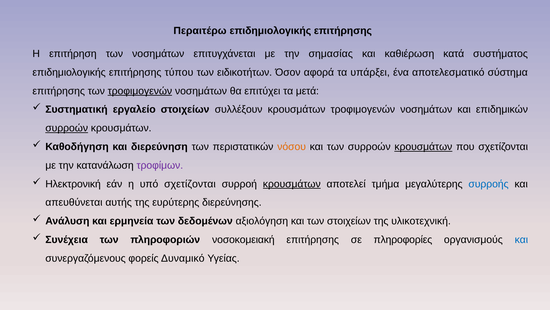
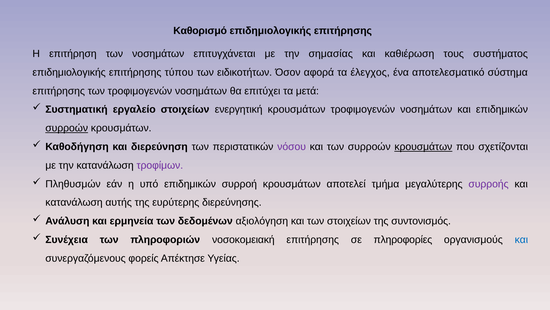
Περαιτέρω: Περαιτέρω -> Καθορισμό (200, 31)
κατά: κατά -> τους (454, 54)
υπάρξει: υπάρξει -> έλεγχος (370, 72)
τροφιμογενών underline: present -> none (140, 91)
συλλέξουν: συλλέξουν -> ενεργητική (239, 109)
νόσου colour: orange -> purple (292, 146)
Ηλεκτρονική: Ηλεκτρονική -> Πληθυσμών (73, 184)
υπό σχετίζονται: σχετίζονται -> επιδημικών (190, 184)
κρουσμάτων underline: present -> none (292, 184)
συρροής colour: blue -> purple (489, 184)
απευθύνεται: απευθύνεται -> κατανάλωση (74, 202)
υλικοτεχνική: υλικοτεχνική -> συντονισμός (421, 221)
Δυναμικό: Δυναμικό -> Απέκτησε (183, 258)
